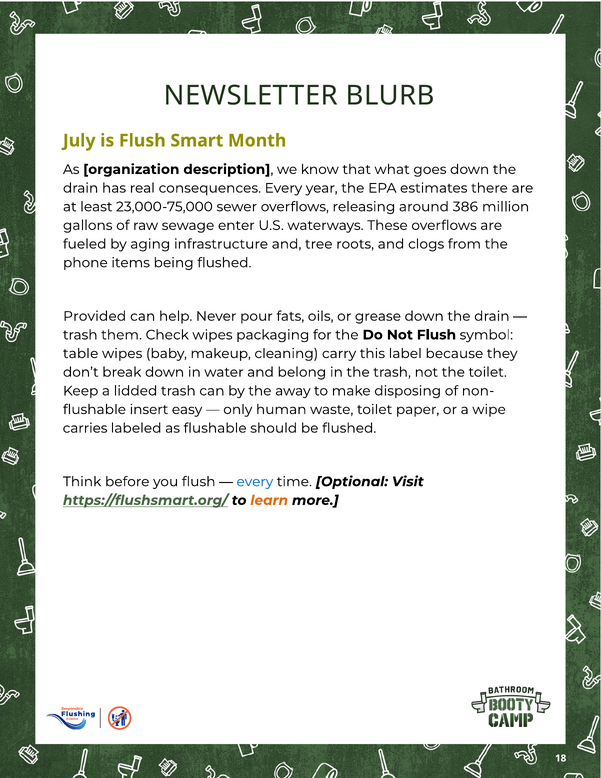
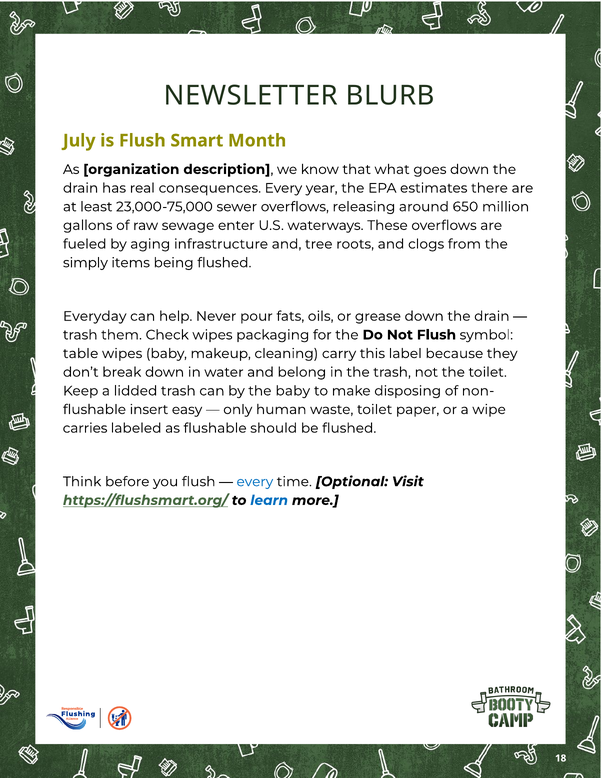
386: 386 -> 650 (465, 207)
phone: phone -> simply (85, 263)
Provided: Provided -> Everyday (95, 316)
the away: away -> baby (293, 391)
learn colour: orange -> blue (269, 500)
